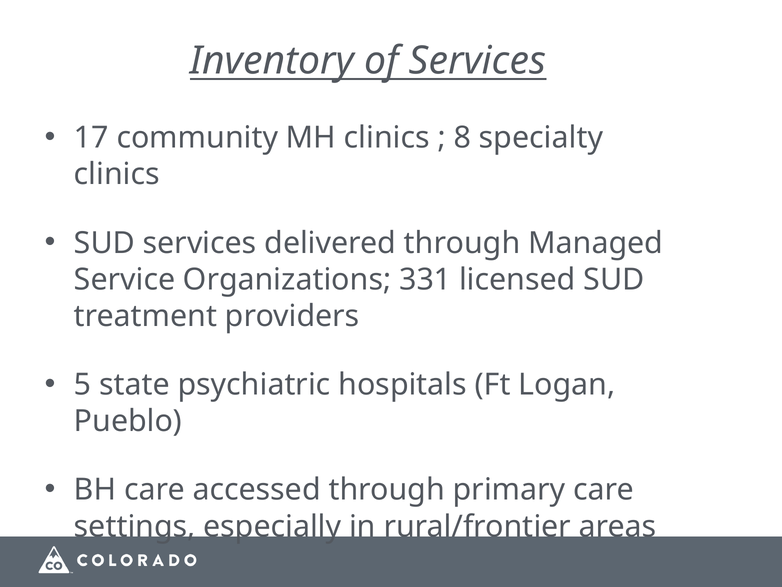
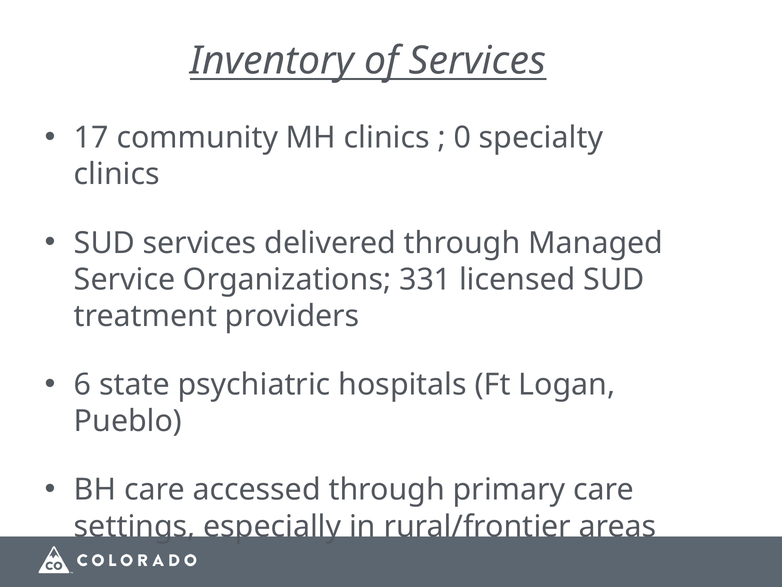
8: 8 -> 0 (462, 138)
5: 5 -> 6 (83, 384)
